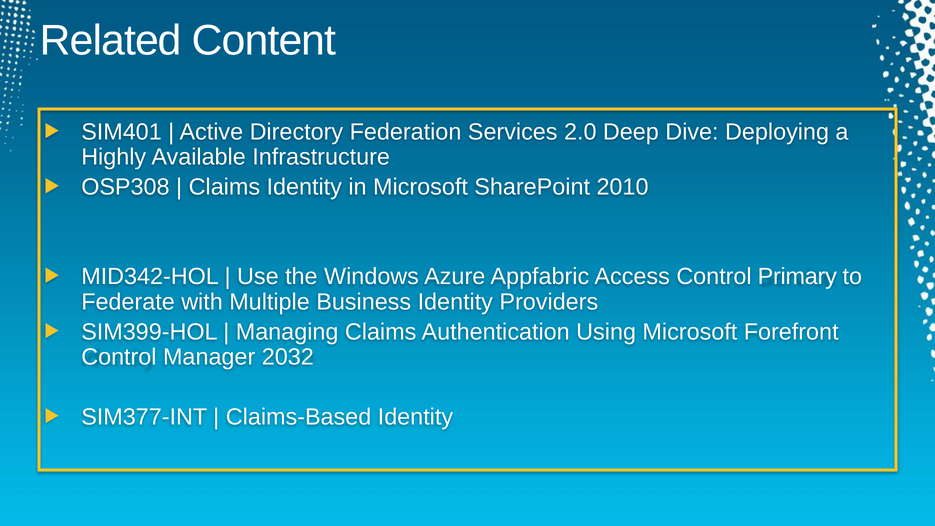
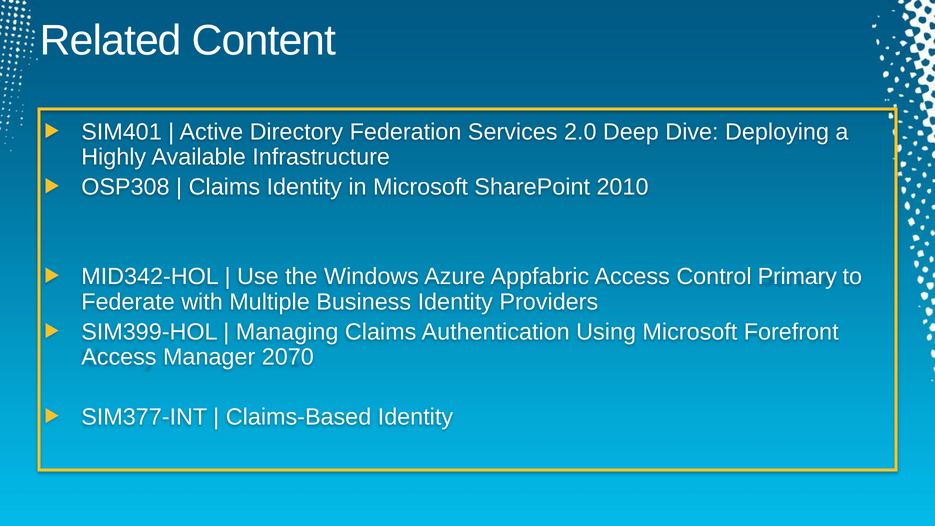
Control: Control -> Access (119, 357)
2032: 2032 -> 2070 (288, 357)
